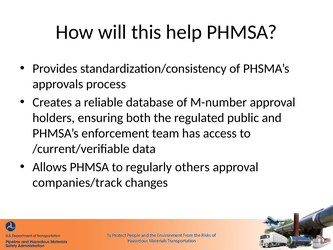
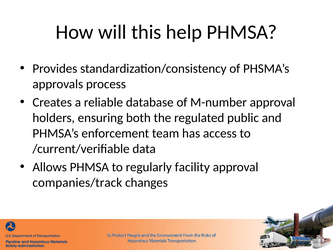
others: others -> facility (192, 167)
